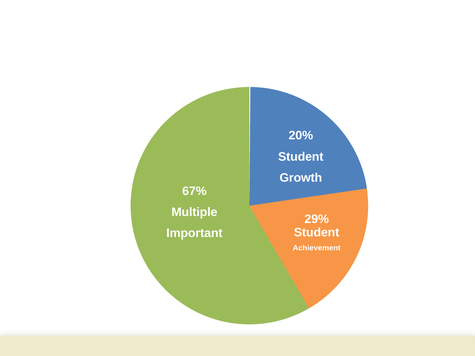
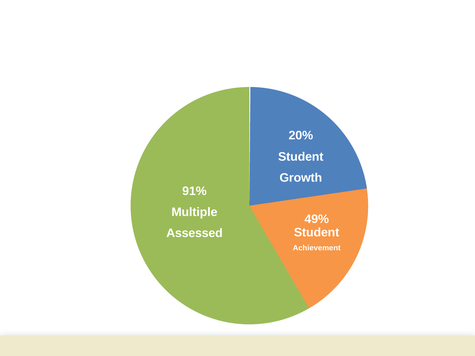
67%: 67% -> 91% (194, 191)
29%: 29% -> 49% (317, 219)
Important: Important -> Assessed (194, 233)
